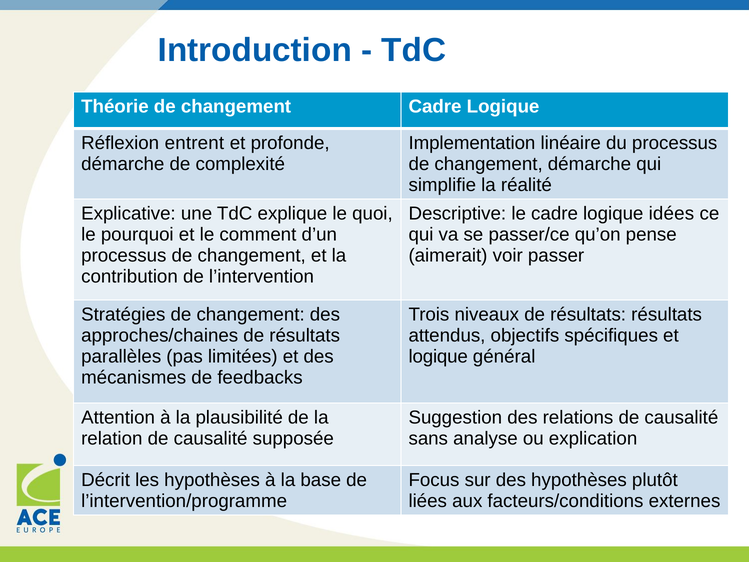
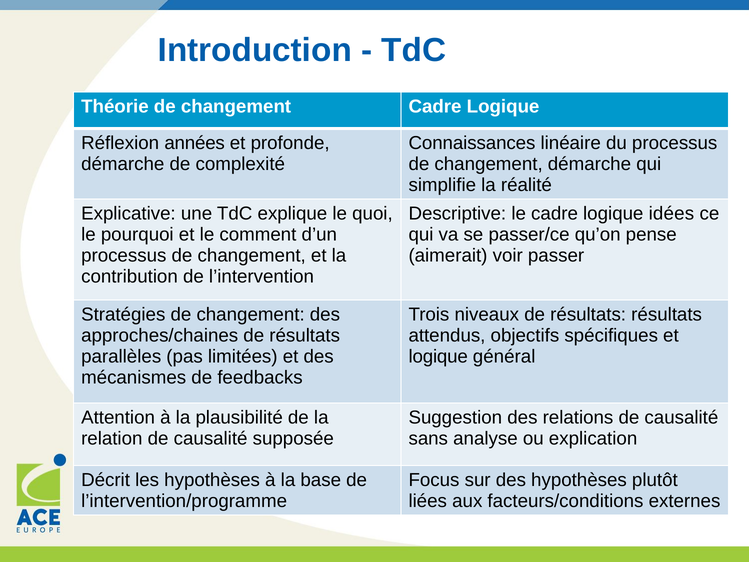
entrent: entrent -> années (195, 143)
Implementation: Implementation -> Connaissances (472, 143)
